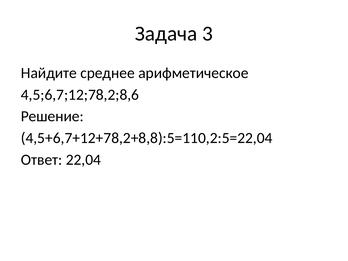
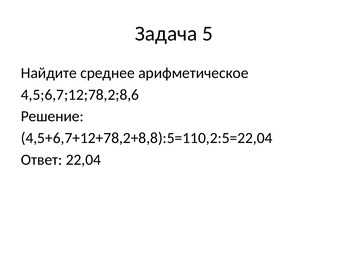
3: 3 -> 5 (208, 34)
